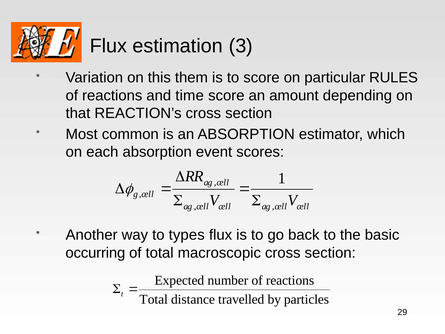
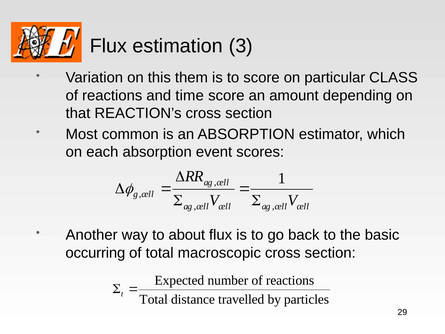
RULES: RULES -> CLASS (393, 78)
types: types -> about (187, 235)
